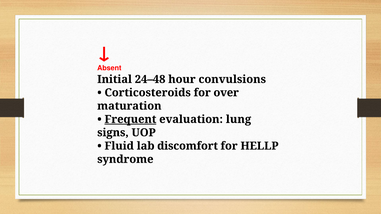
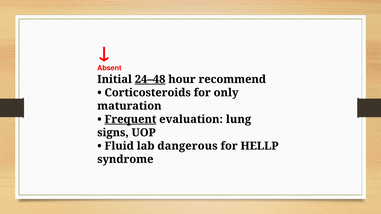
24–48 underline: none -> present (150, 79)
convulsions: convulsions -> recommend (232, 79)
over: over -> only (226, 93)
discomfort: discomfort -> dangerous (187, 146)
